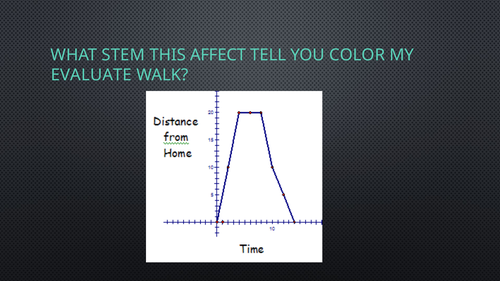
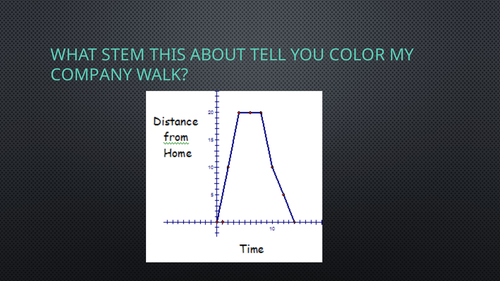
AFFECT: AFFECT -> ABOUT (218, 55)
EVALUATE: EVALUATE -> COMPANY (91, 75)
